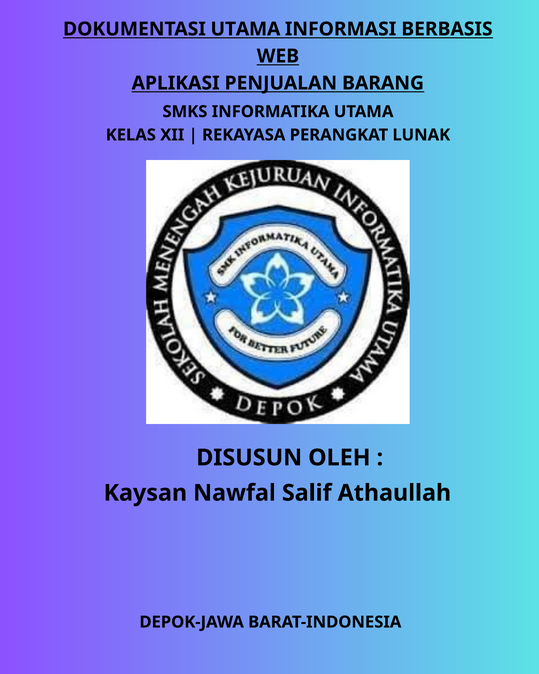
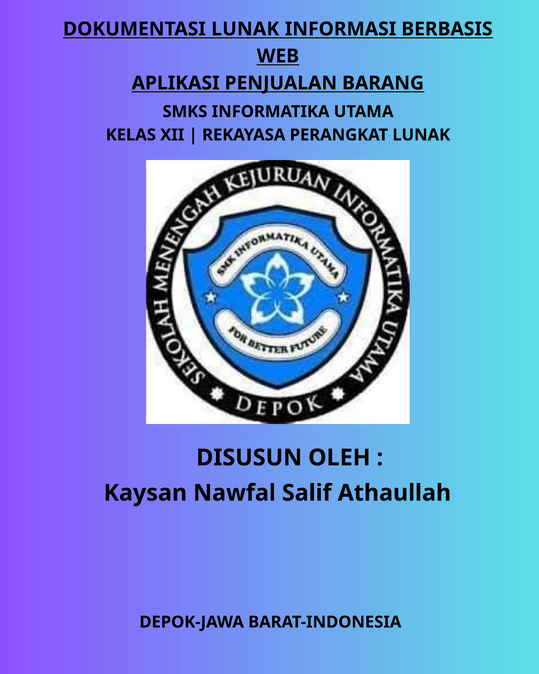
DOKUMENTASI UTAMA: UTAMA -> LUNAK (245, 29)
